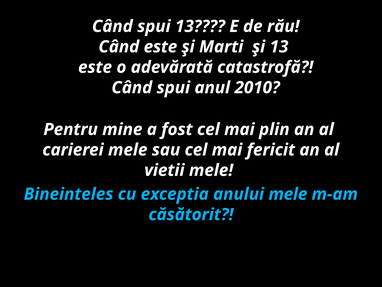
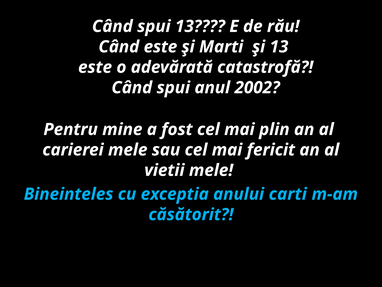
2010: 2010 -> 2002 (257, 87)
anului mele: mele -> carti (288, 194)
